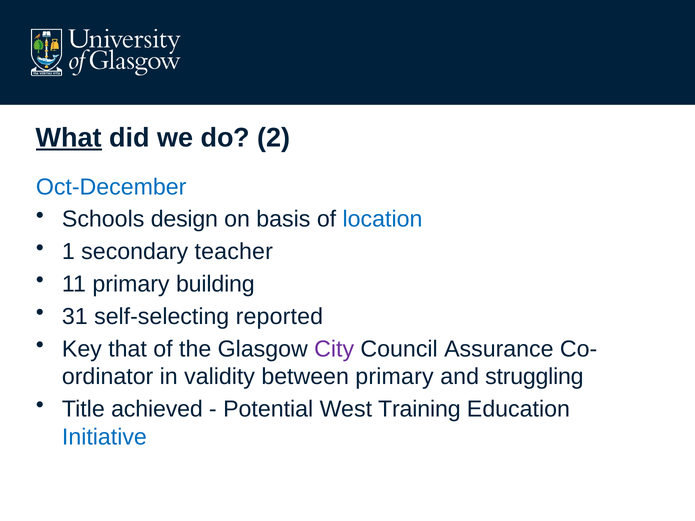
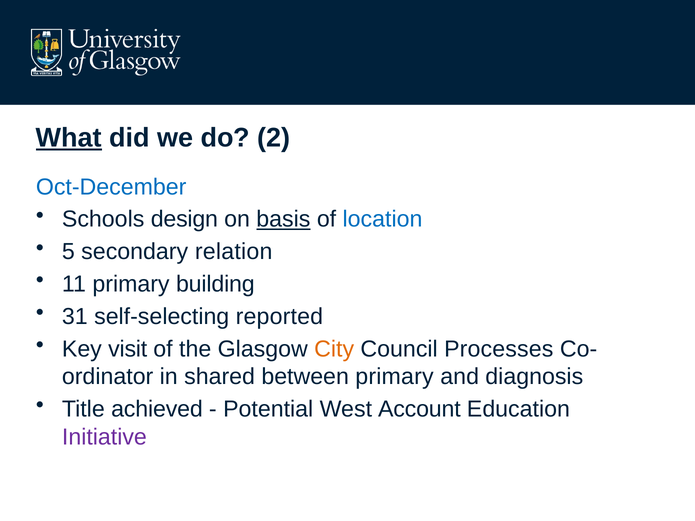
basis underline: none -> present (283, 219)
1: 1 -> 5 (68, 252)
teacher: teacher -> relation (234, 252)
that: that -> visit (128, 349)
City colour: purple -> orange (334, 349)
Assurance: Assurance -> Processes (499, 349)
validity: validity -> shared (220, 377)
struggling: struggling -> diagnosis (534, 377)
Training: Training -> Account (419, 409)
Initiative colour: blue -> purple (104, 437)
